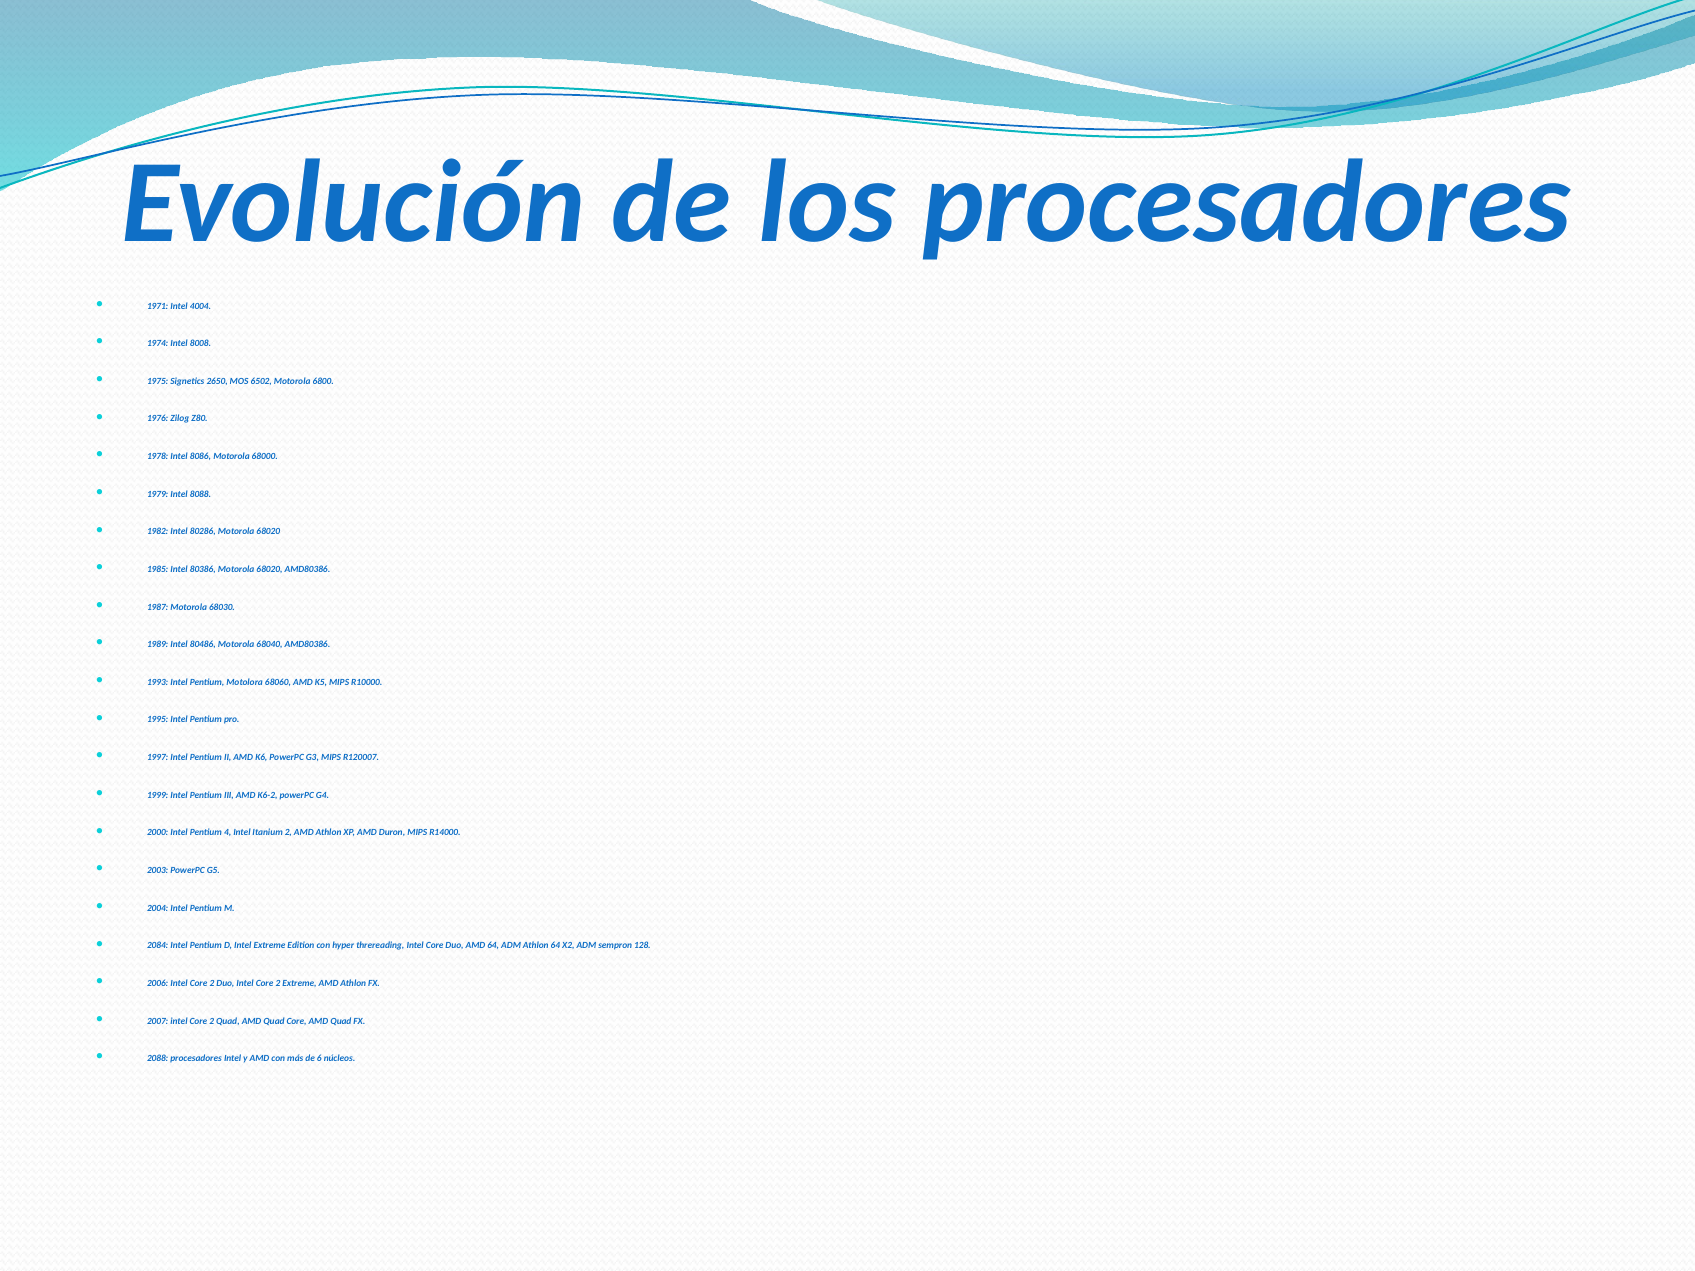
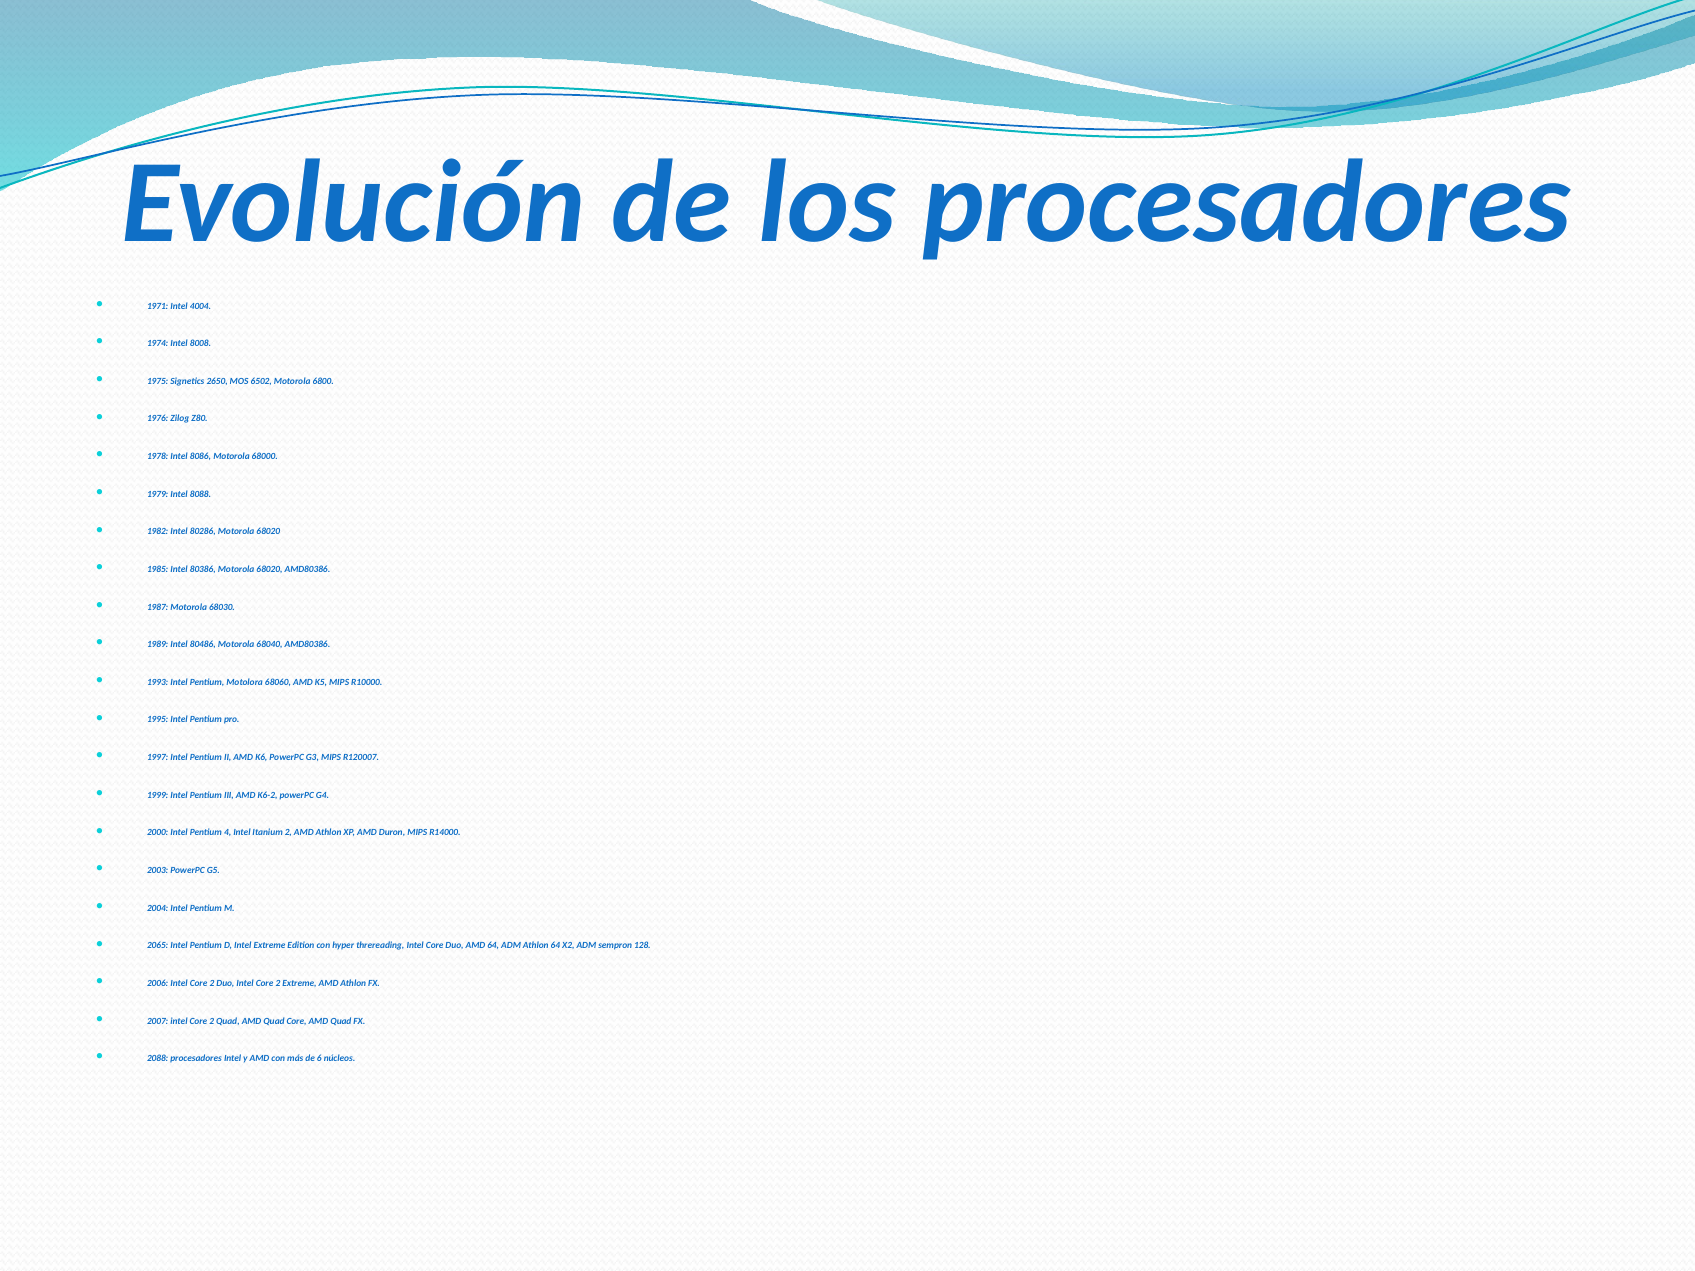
2084: 2084 -> 2065 (158, 946)
